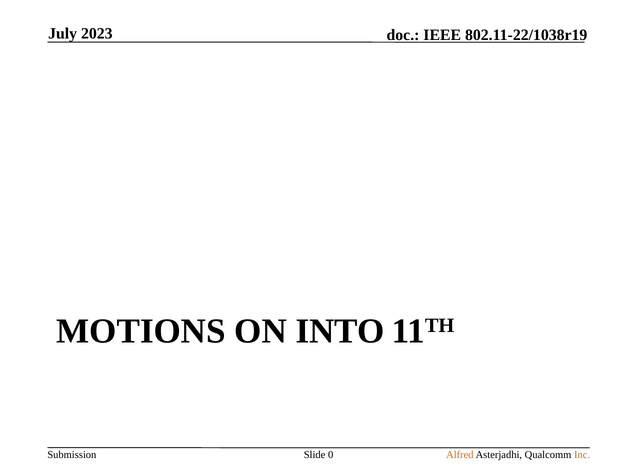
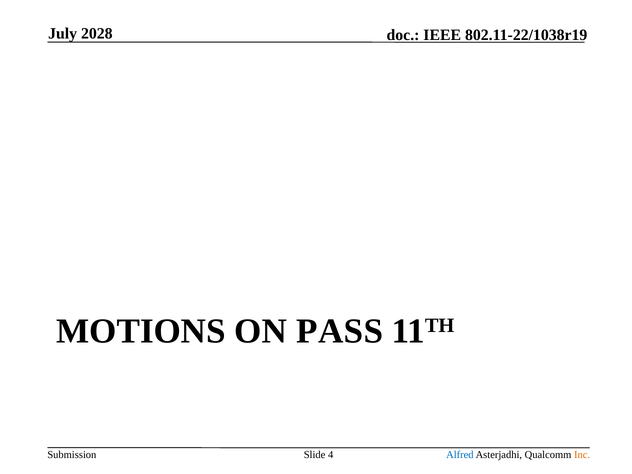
2023: 2023 -> 2028 (97, 34)
INTO: INTO -> PASS (340, 331)
0: 0 -> 4 (331, 455)
Alfred colour: orange -> blue (460, 455)
